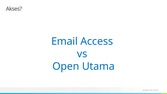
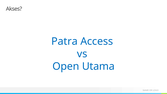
Email: Email -> Patra (64, 41)
